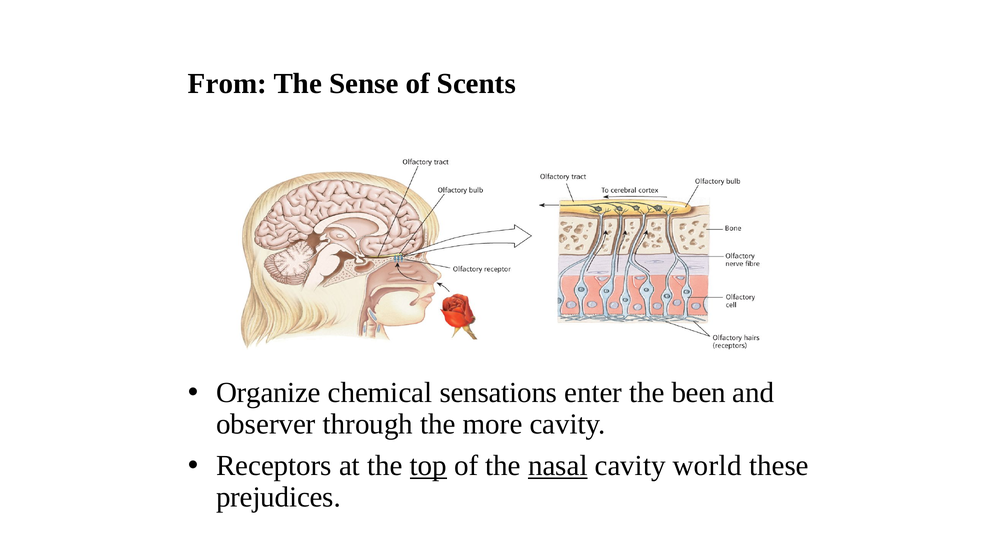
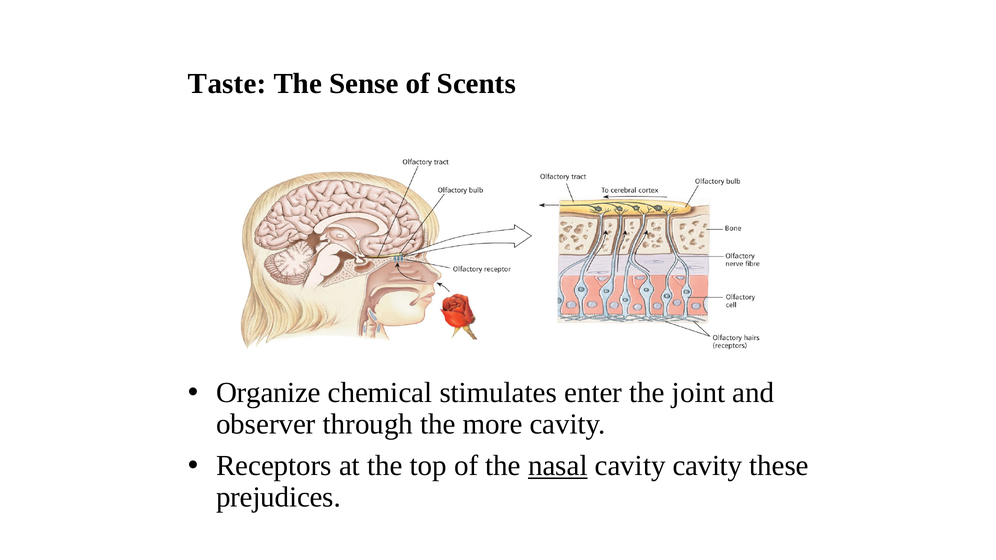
From: From -> Taste (227, 84)
sensations: sensations -> stimulates (498, 393)
been: been -> joint (699, 393)
top underline: present -> none (428, 466)
cavity world: world -> cavity (707, 466)
